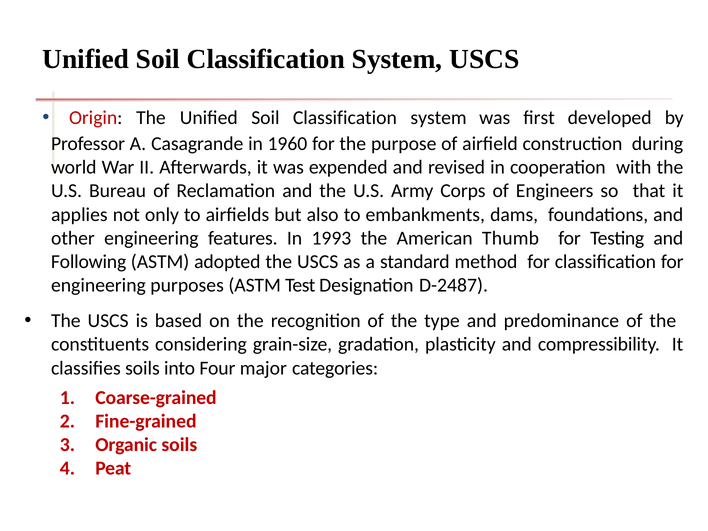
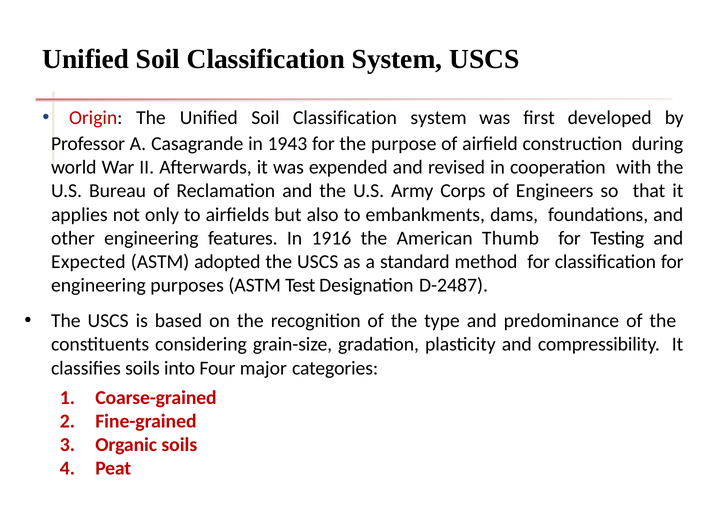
1960: 1960 -> 1943 (287, 144)
1993: 1993 -> 1916 (331, 238)
Following: Following -> Expected (88, 262)
